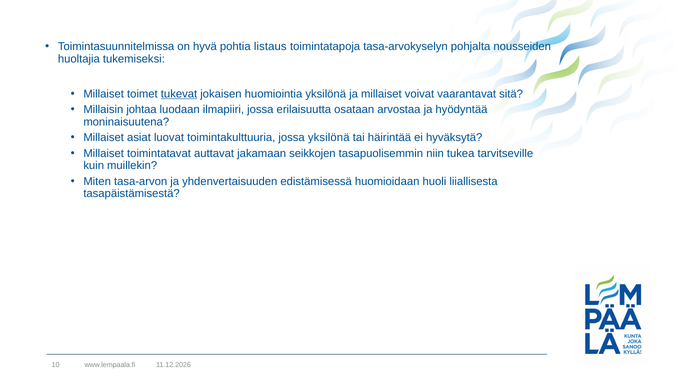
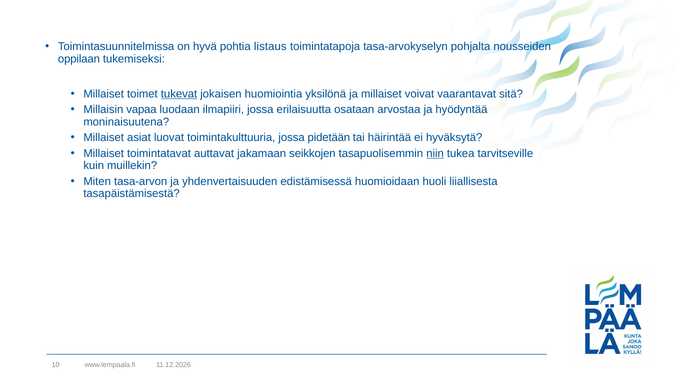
huoltajia: huoltajia -> oppilaan (79, 59)
johtaa: johtaa -> vapaa (142, 110)
jossa yksilönä: yksilönä -> pidetään (329, 137)
niin underline: none -> present (435, 153)
